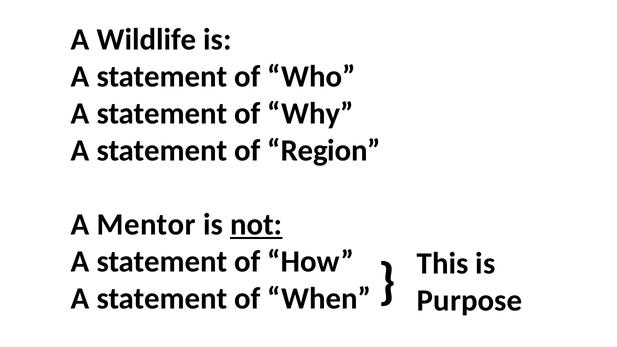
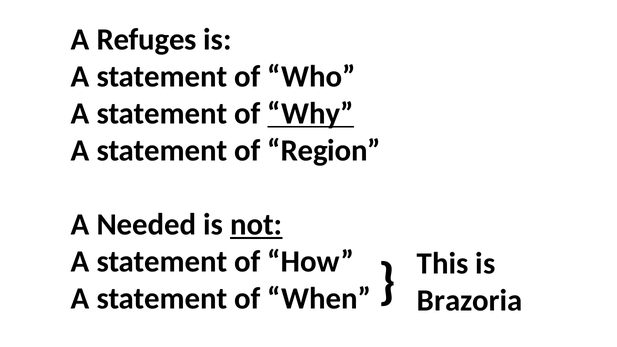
Wildlife: Wildlife -> Refuges (147, 40)
Why underline: none -> present (311, 114)
Mentor: Mentor -> Needed (146, 225)
Purpose: Purpose -> Brazoria (470, 301)
